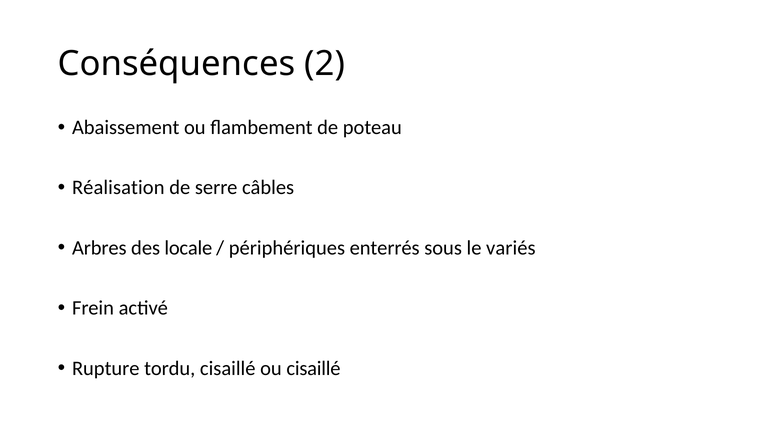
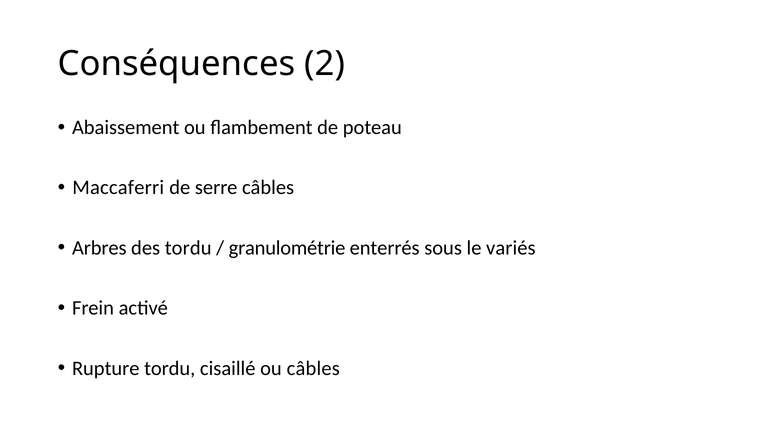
Réalisation: Réalisation -> Maccaferri (118, 187)
des locale: locale -> tordu (188, 248)
périphériques: périphériques -> granulométrie (287, 248)
ou cisaillé: cisaillé -> câbles (313, 368)
